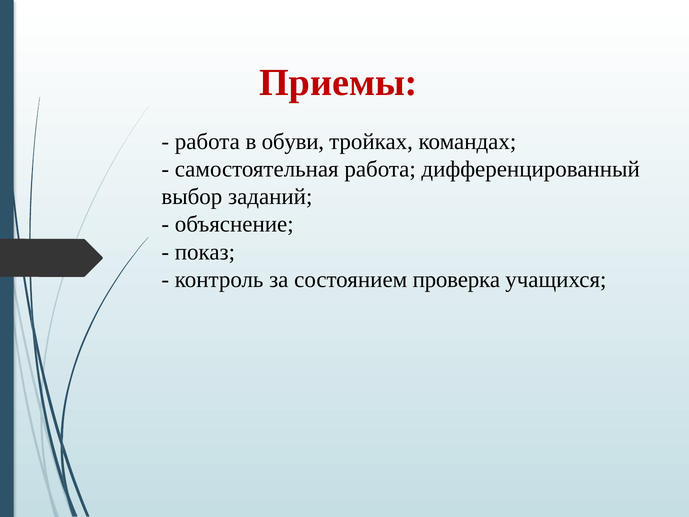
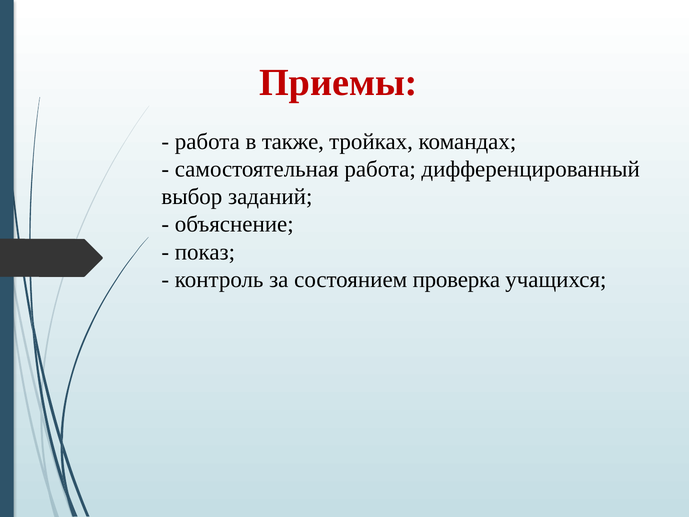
обуви: обуви -> также (293, 142)
